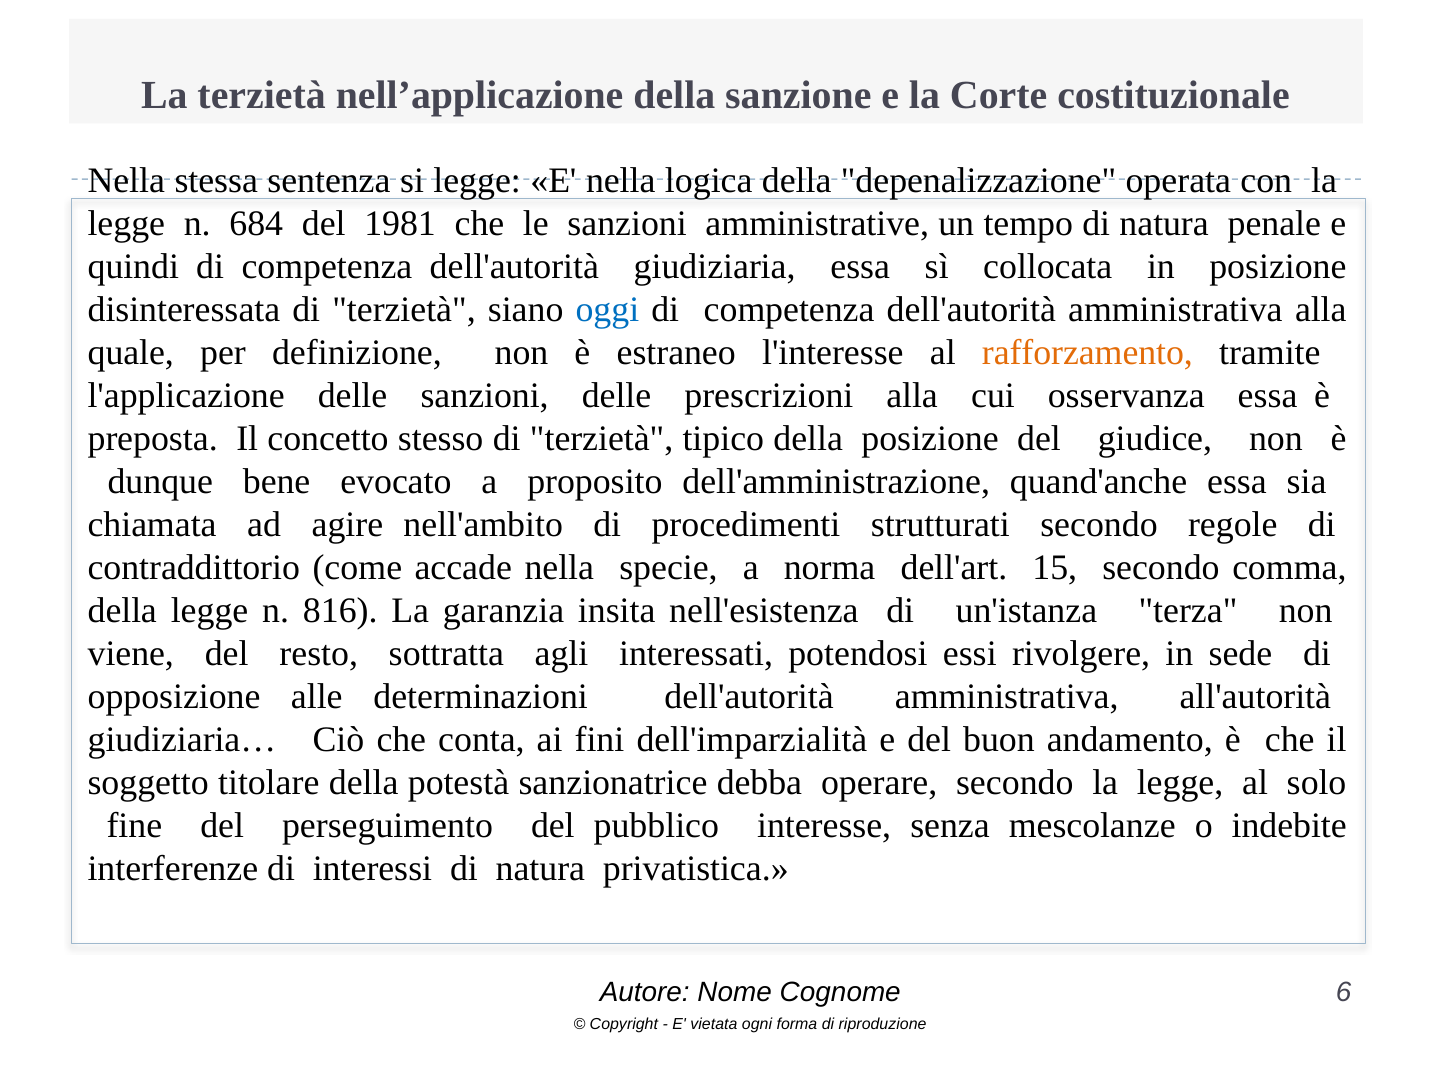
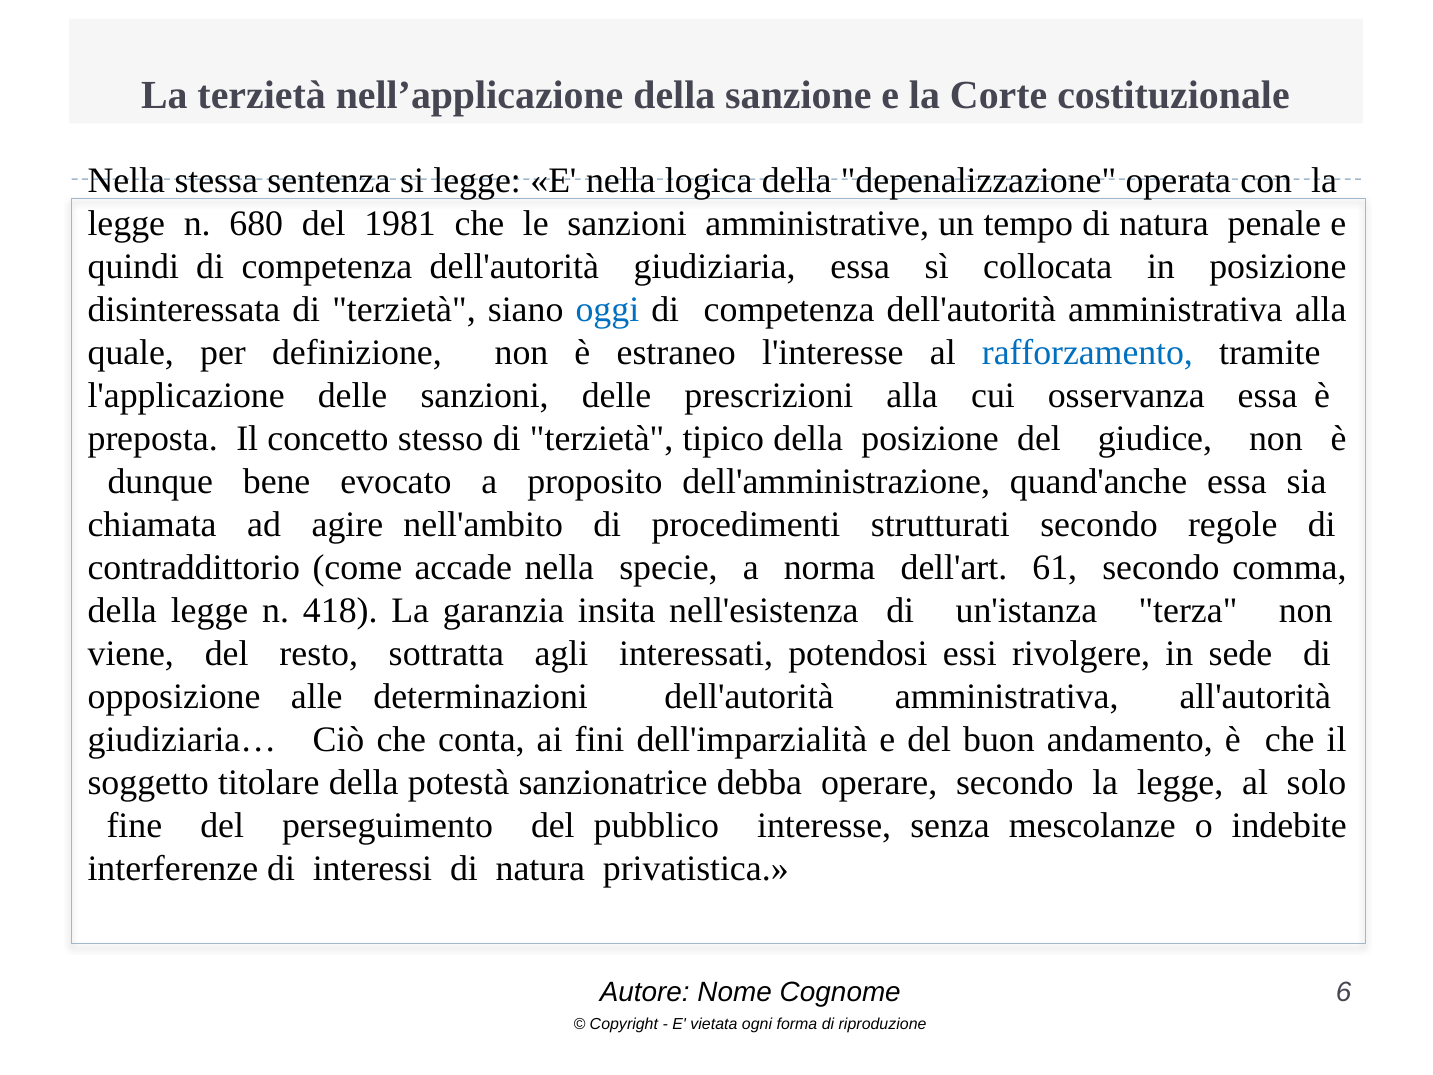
684: 684 -> 680 (256, 224)
rafforzamento colour: orange -> blue (1087, 353)
15: 15 -> 61 (1055, 567)
816: 816 -> 418 (340, 610)
